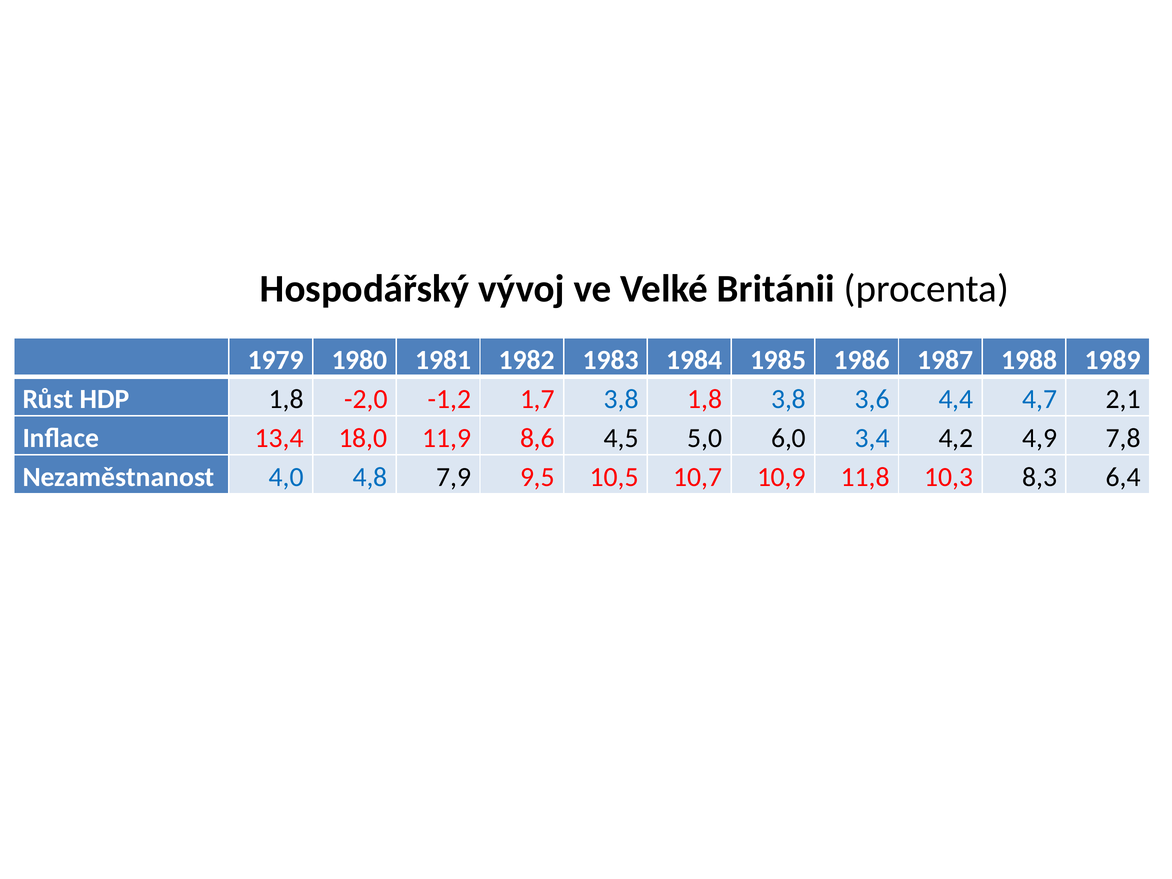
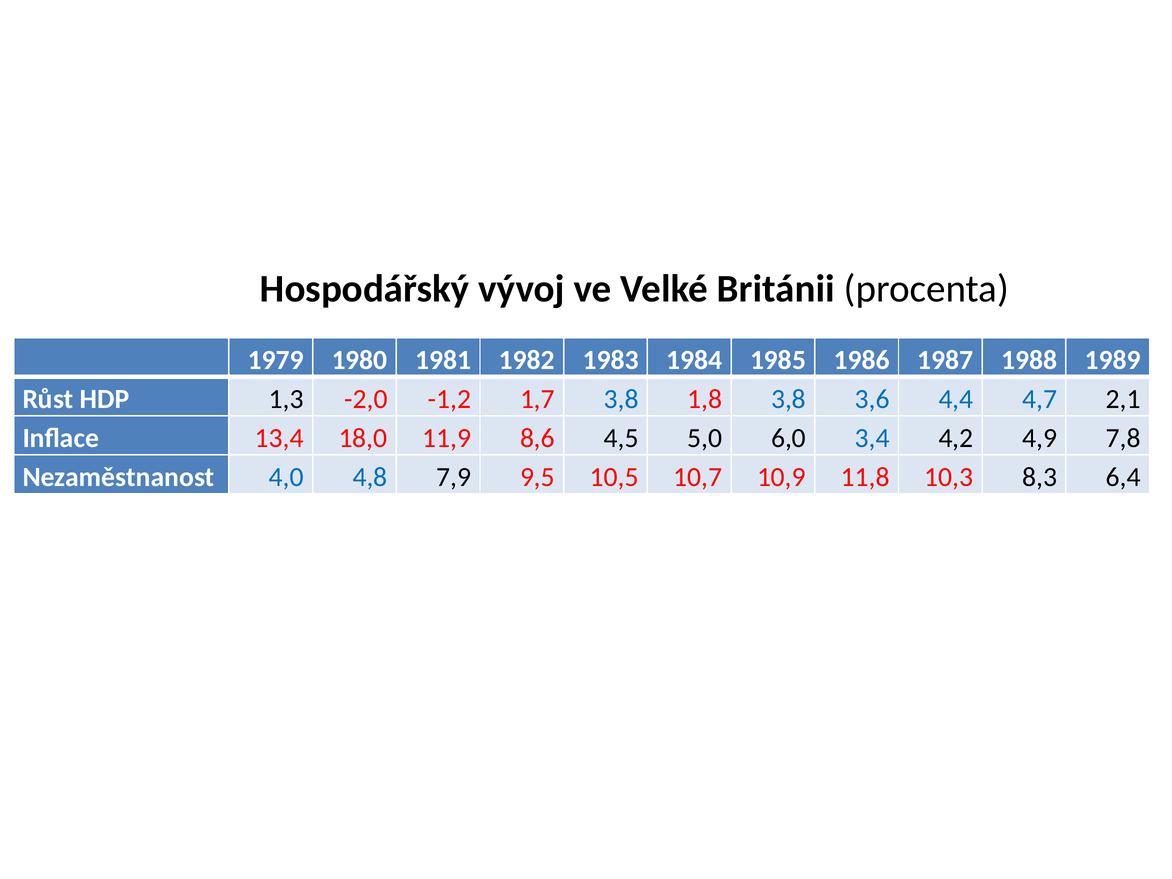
HDP 1,8: 1,8 -> 1,3 (286, 399)
